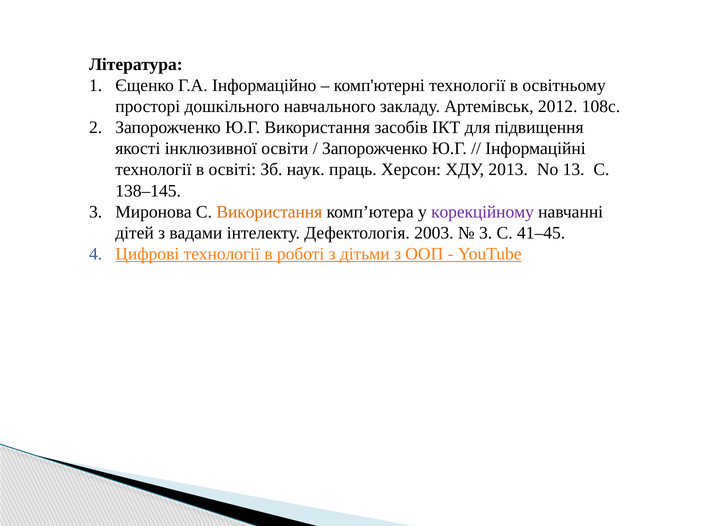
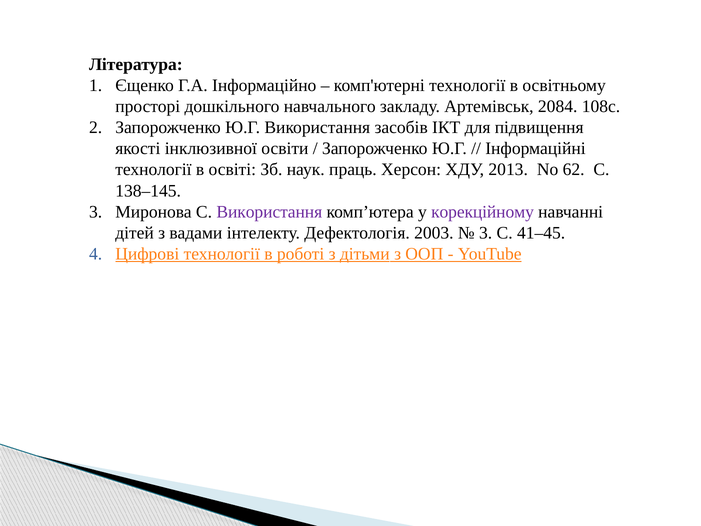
2012: 2012 -> 2084 (558, 107)
13: 13 -> 62 (574, 170)
Використання colour: orange -> purple (269, 212)
